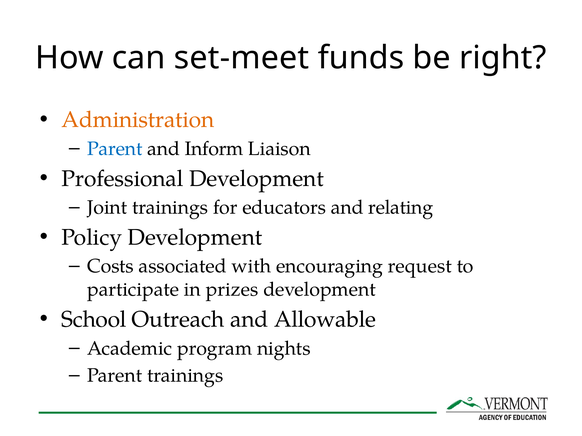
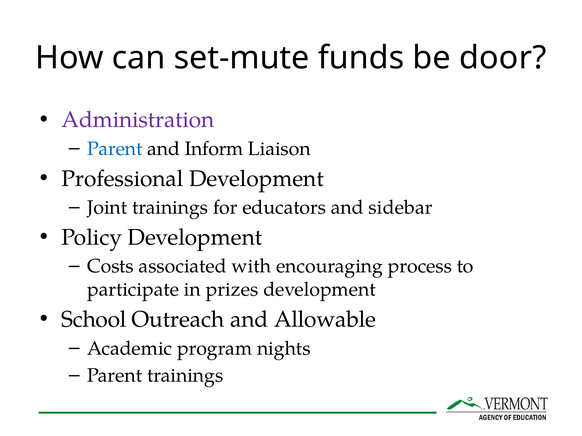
set-meet: set-meet -> set-mute (242, 58)
right: right -> door (503, 58)
Administration colour: orange -> purple (138, 120)
relating: relating -> sidebar (401, 208)
request: request -> process (420, 267)
